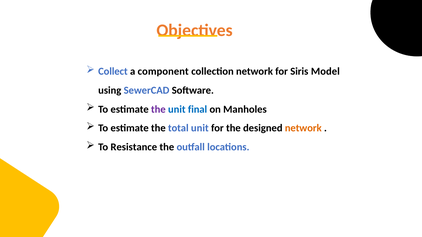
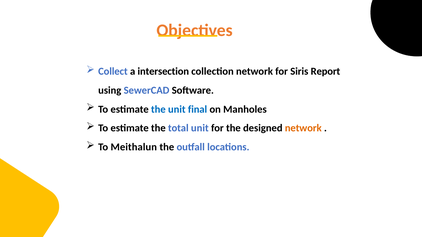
component: component -> intersection (163, 71)
Model: Model -> Report (325, 71)
the colour: purple -> blue (158, 109)
Resistance: Resistance -> Meithalun (134, 147)
